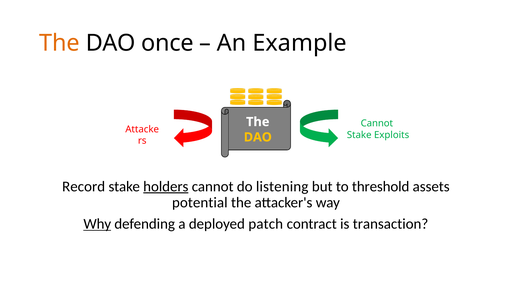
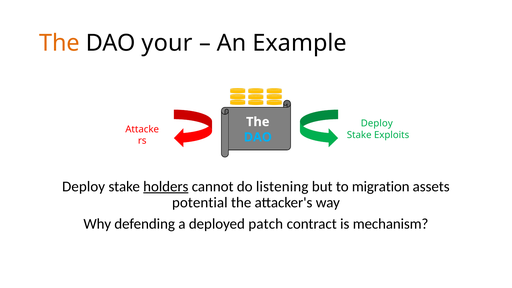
once: once -> your (167, 43)
Cannot: Cannot -> Deploy (377, 123)
DAO colour: yellow -> light blue (258, 137)
Record: Record -> Deploy (84, 186)
threshold: threshold -> migration (381, 186)
Why underline: present -> none (97, 224)
transaction: transaction -> mechanism (391, 224)
